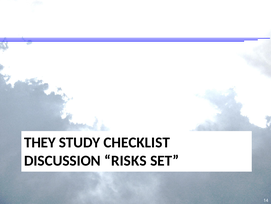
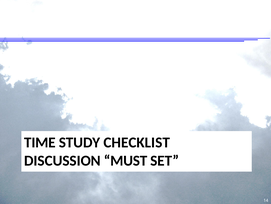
THEY: THEY -> TIME (40, 142)
RISKS: RISKS -> MUST (126, 160)
